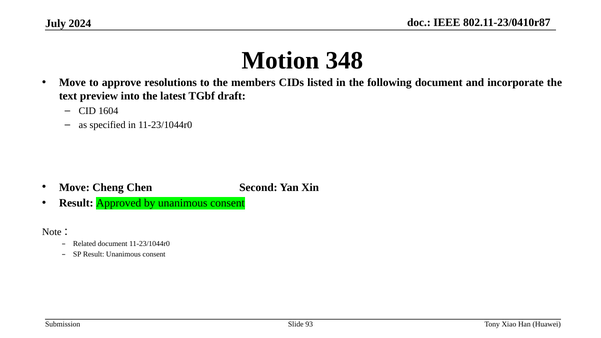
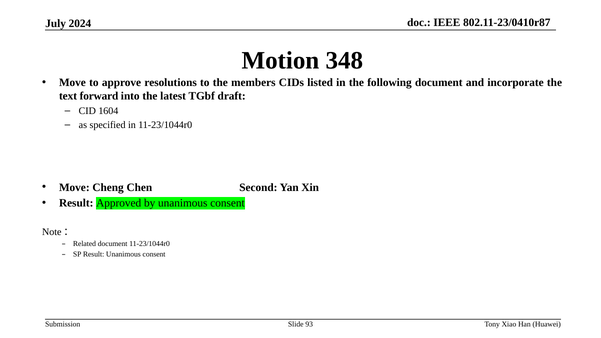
preview: preview -> forward (99, 96)
